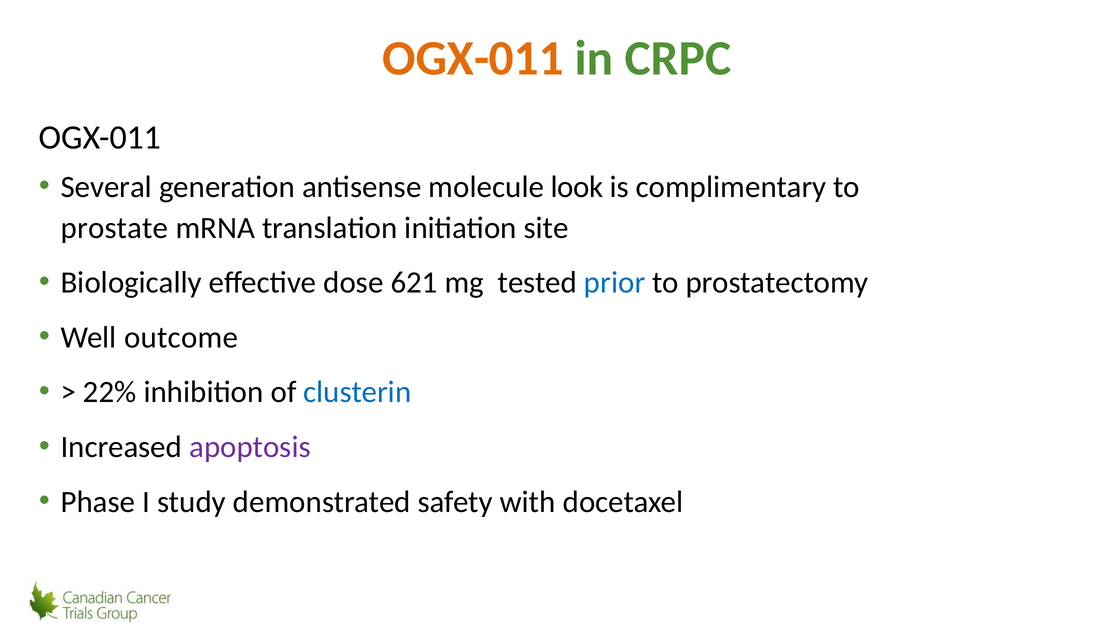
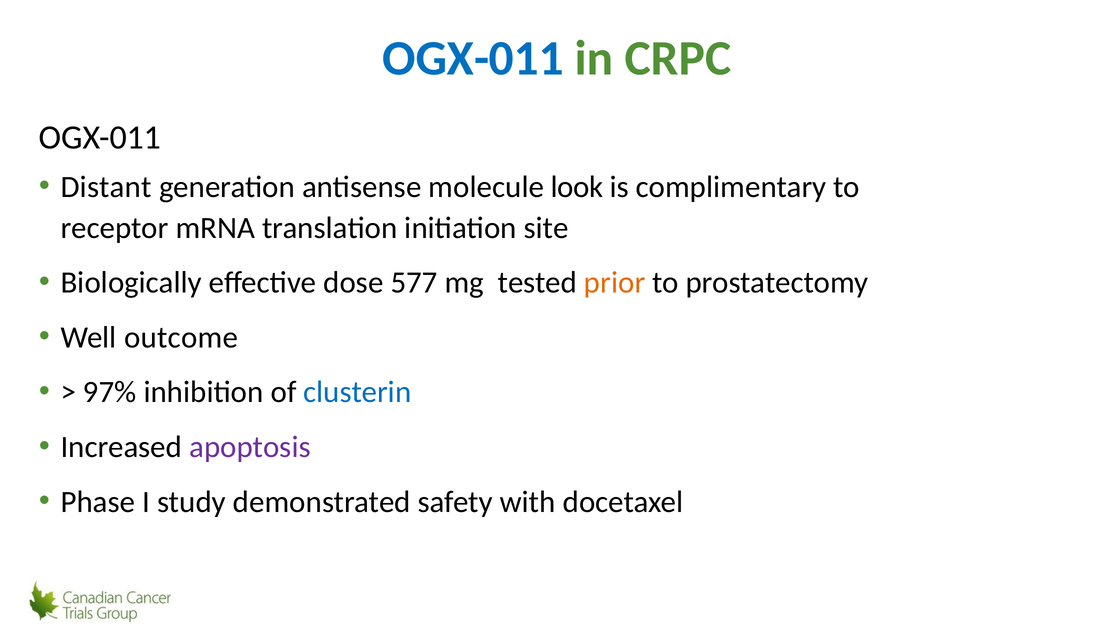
OGX-011 colour: orange -> blue (473, 59)
Several: Several -> Distant (106, 187)
prostate: prostate -> receptor (115, 228)
621: 621 -> 577 (414, 282)
prior colour: blue -> orange (615, 282)
22%: 22% -> 97% (110, 392)
